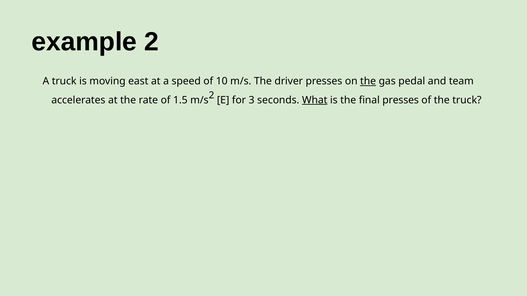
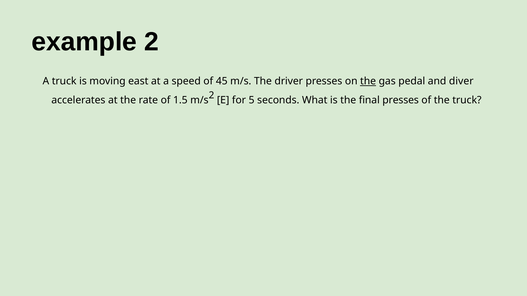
10: 10 -> 45 (222, 81)
team: team -> diver (461, 81)
3: 3 -> 5 (252, 100)
What underline: present -> none (315, 100)
